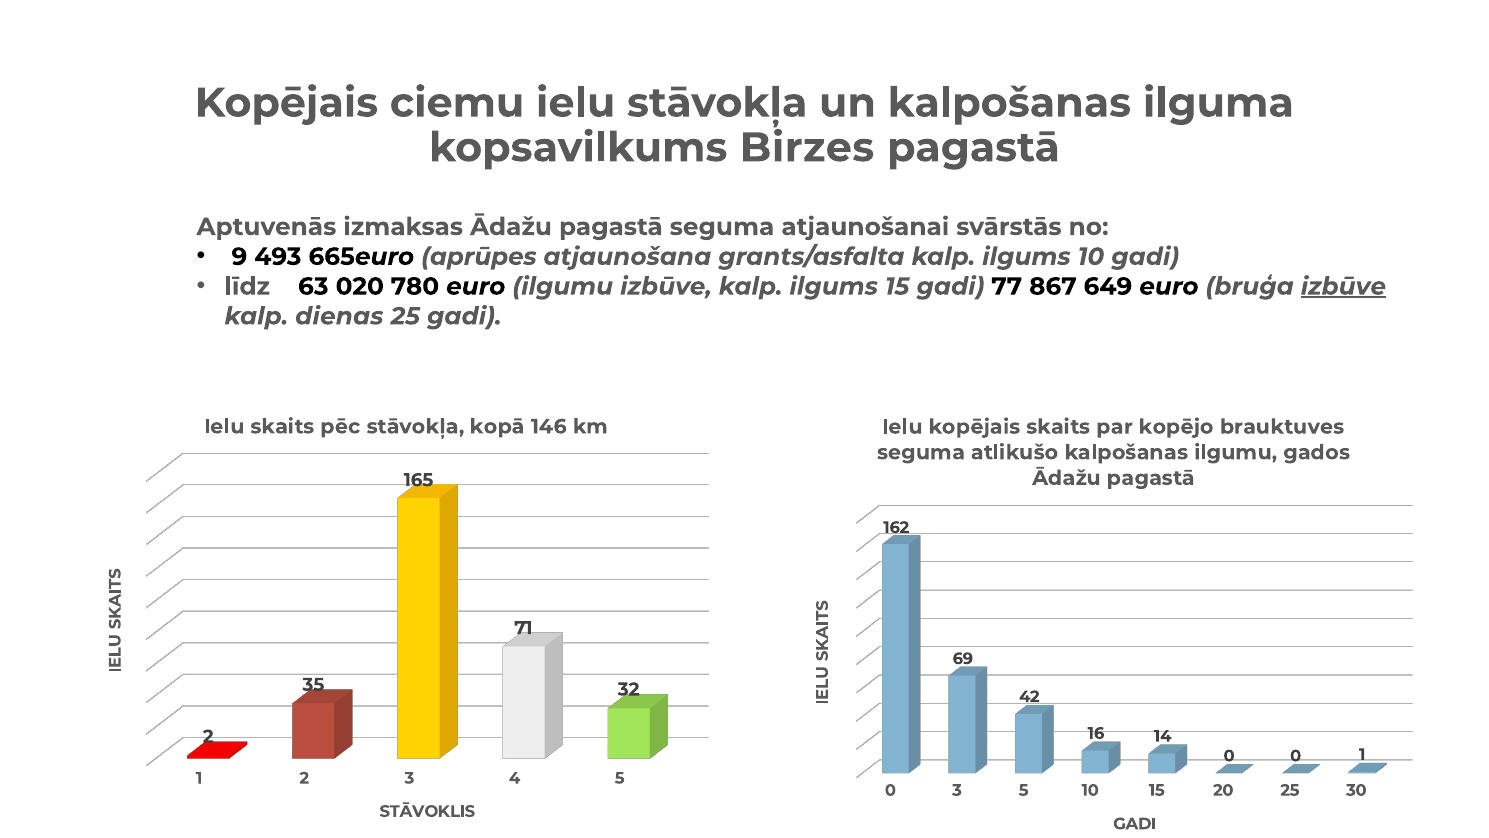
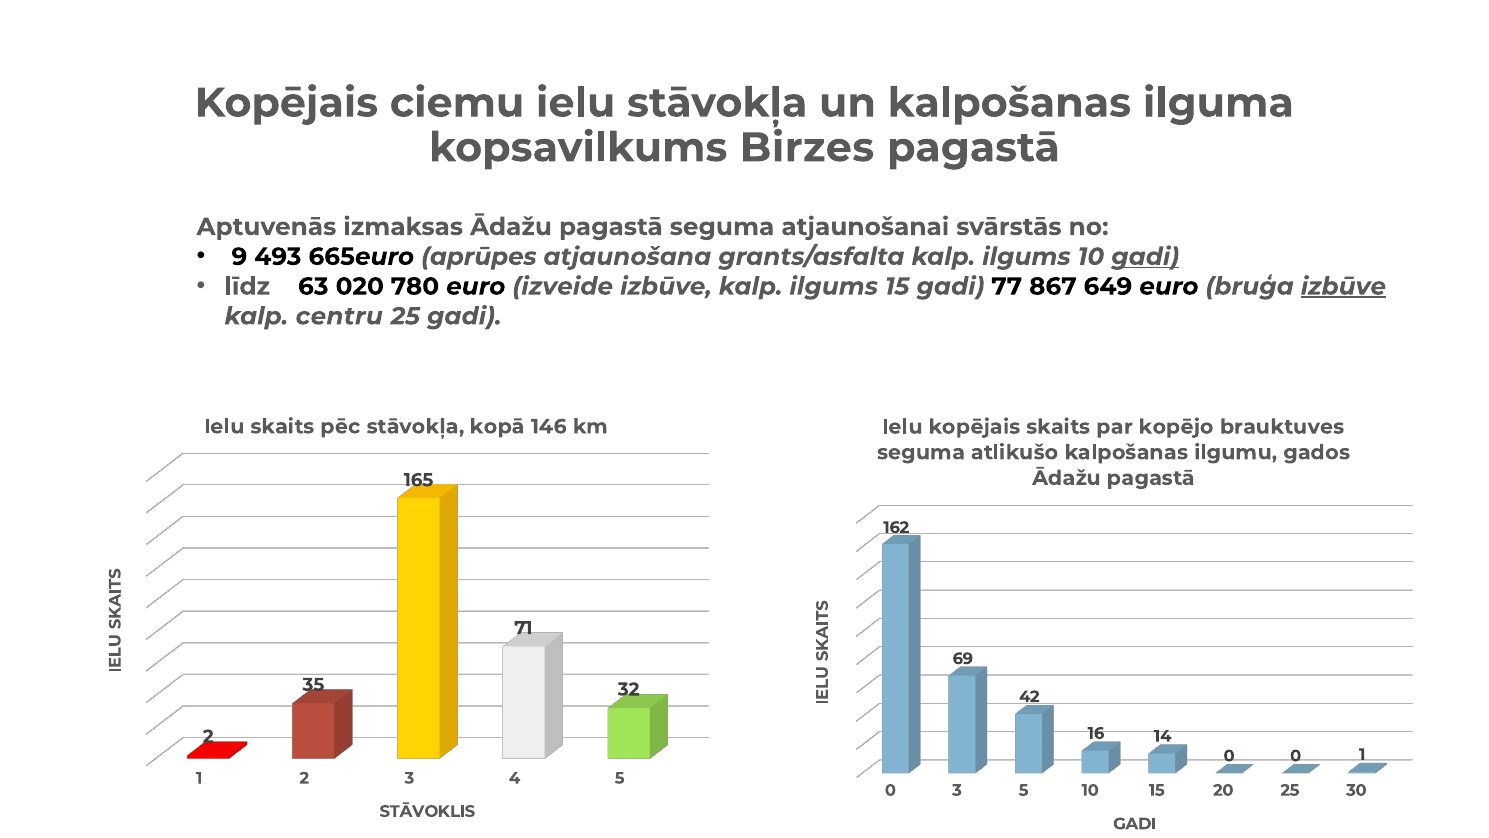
gadi underline: none -> present (1145, 257)
euro ilgumu: ilgumu -> izveide (563, 286)
dienas: dienas -> centru (339, 316)
